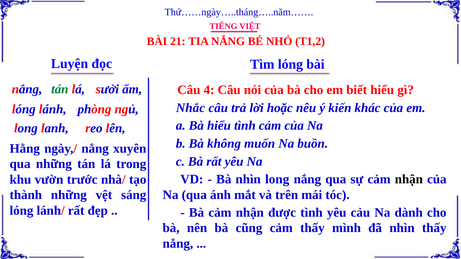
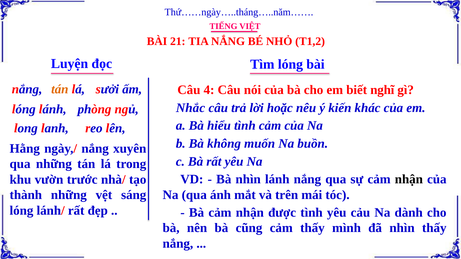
tán colour: green -> orange (60, 89)
biết hiểu: hiểu -> nghĩ (382, 90)
nhìn long: long -> lánh (277, 179)
